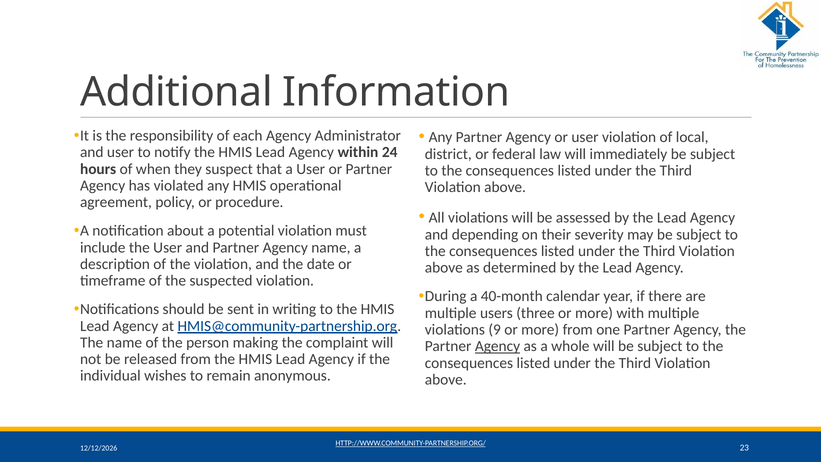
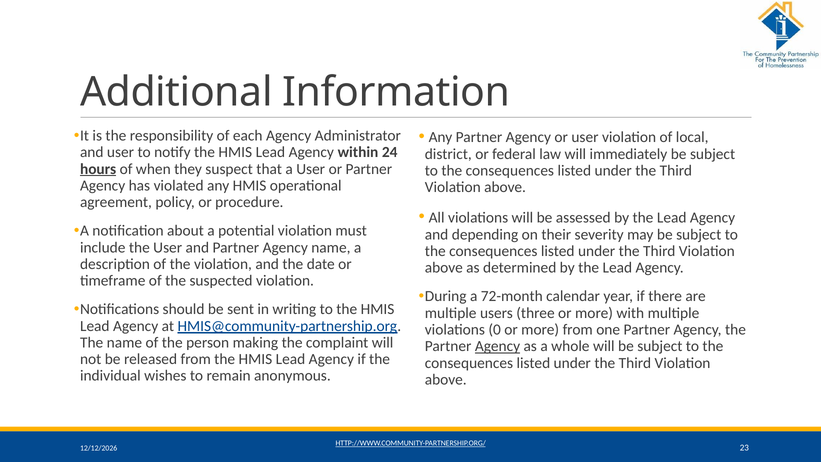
hours underline: none -> present (98, 169)
40-month: 40-month -> 72-month (512, 296)
9: 9 -> 0 (495, 330)
